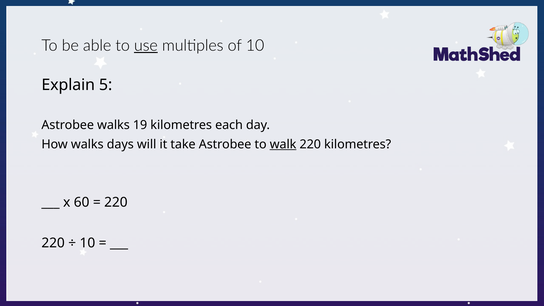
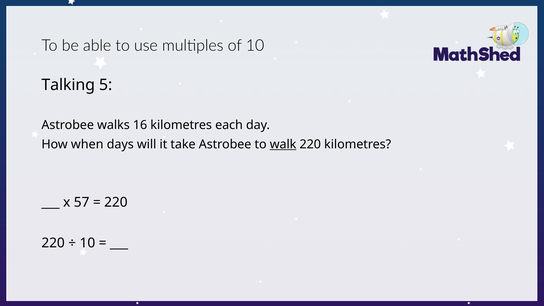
use underline: present -> none (146, 46)
Explain: Explain -> Talking (68, 85)
19: 19 -> 16 (140, 125)
How walks: walks -> when (87, 144)
60: 60 -> 57 (82, 202)
